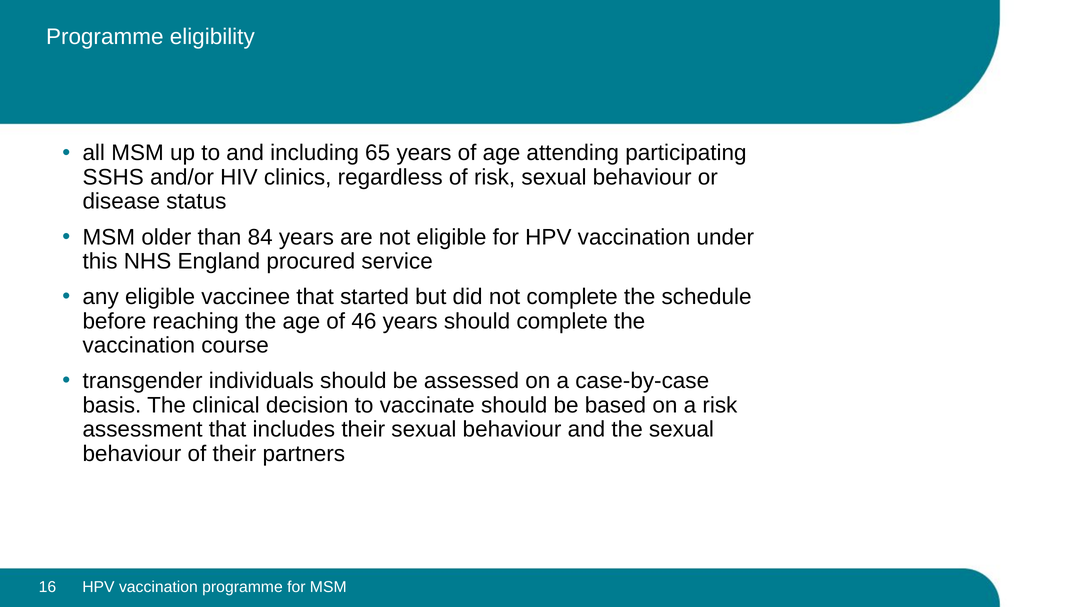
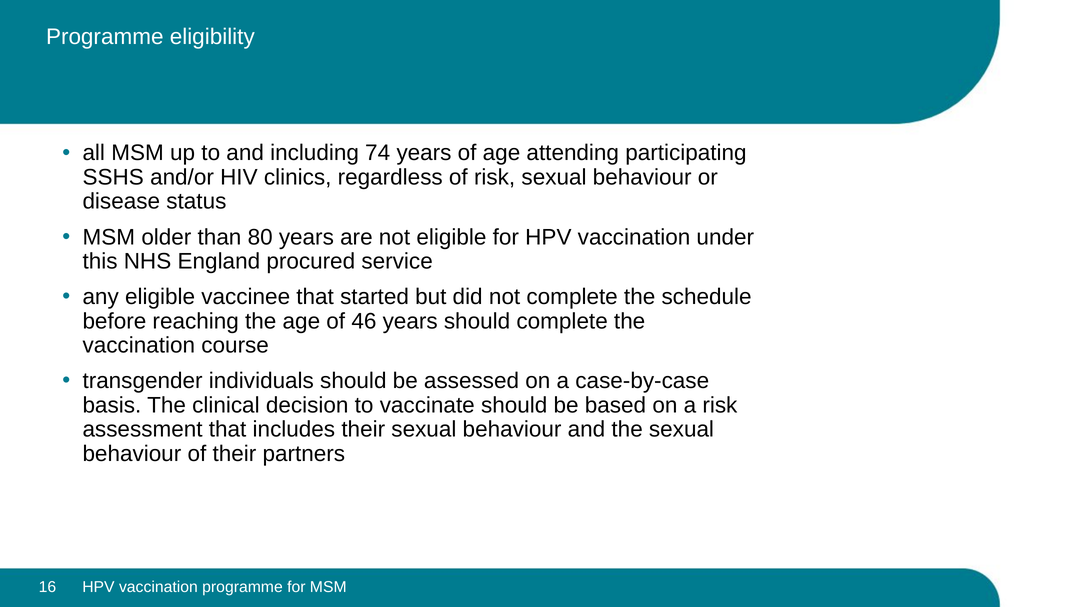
65: 65 -> 74 (378, 153)
84: 84 -> 80 (260, 237)
